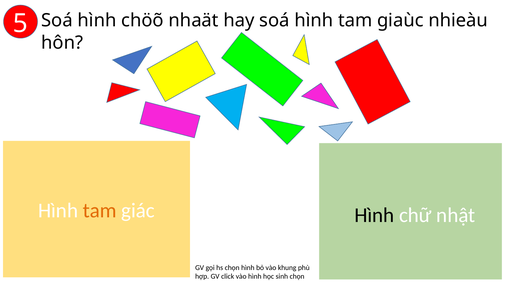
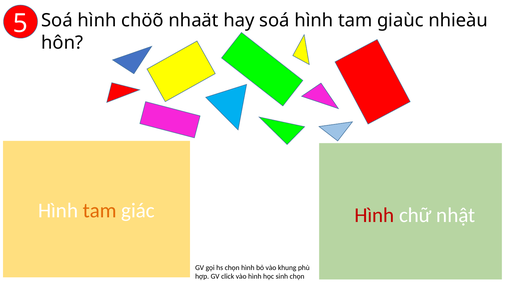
Hình colour: black -> red (374, 215)
